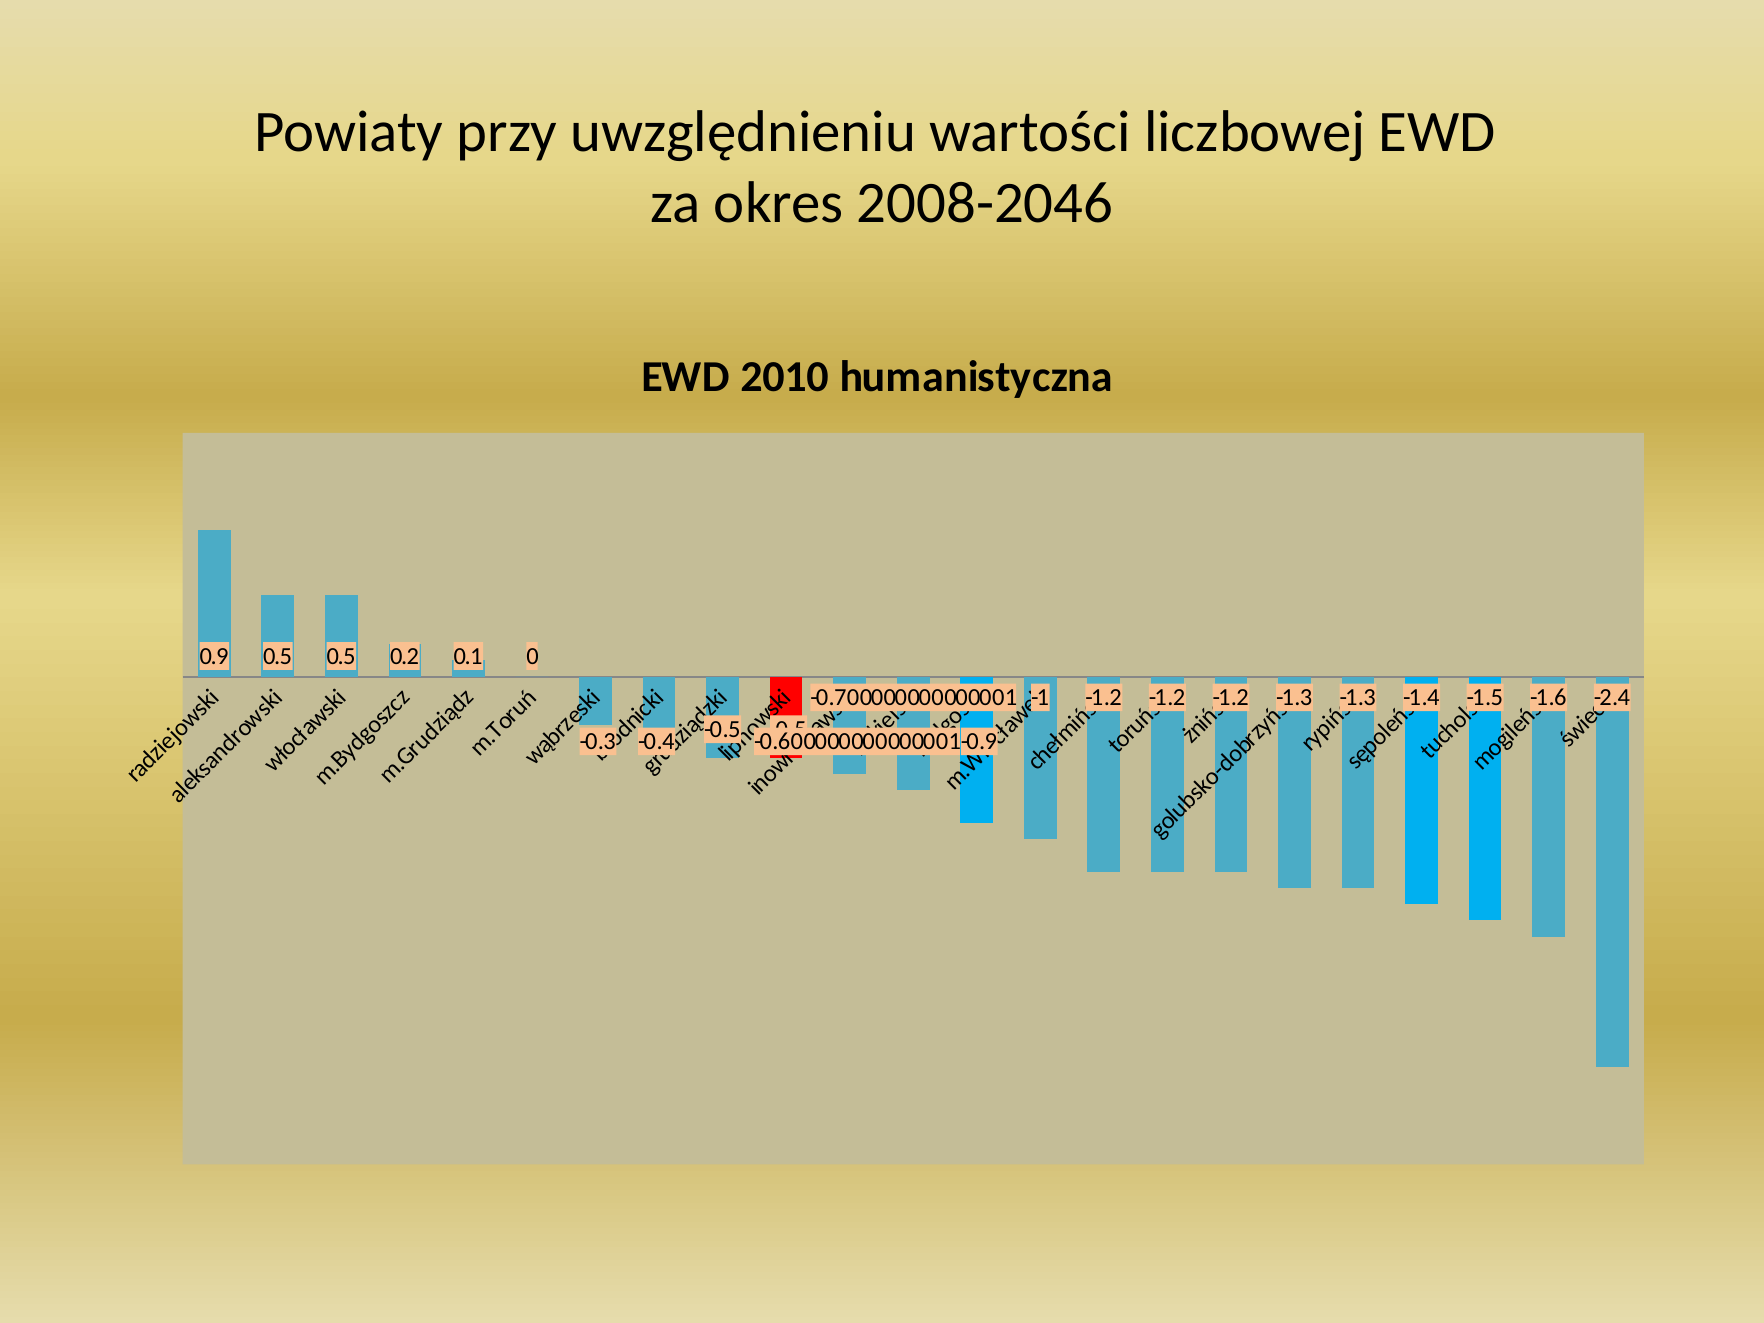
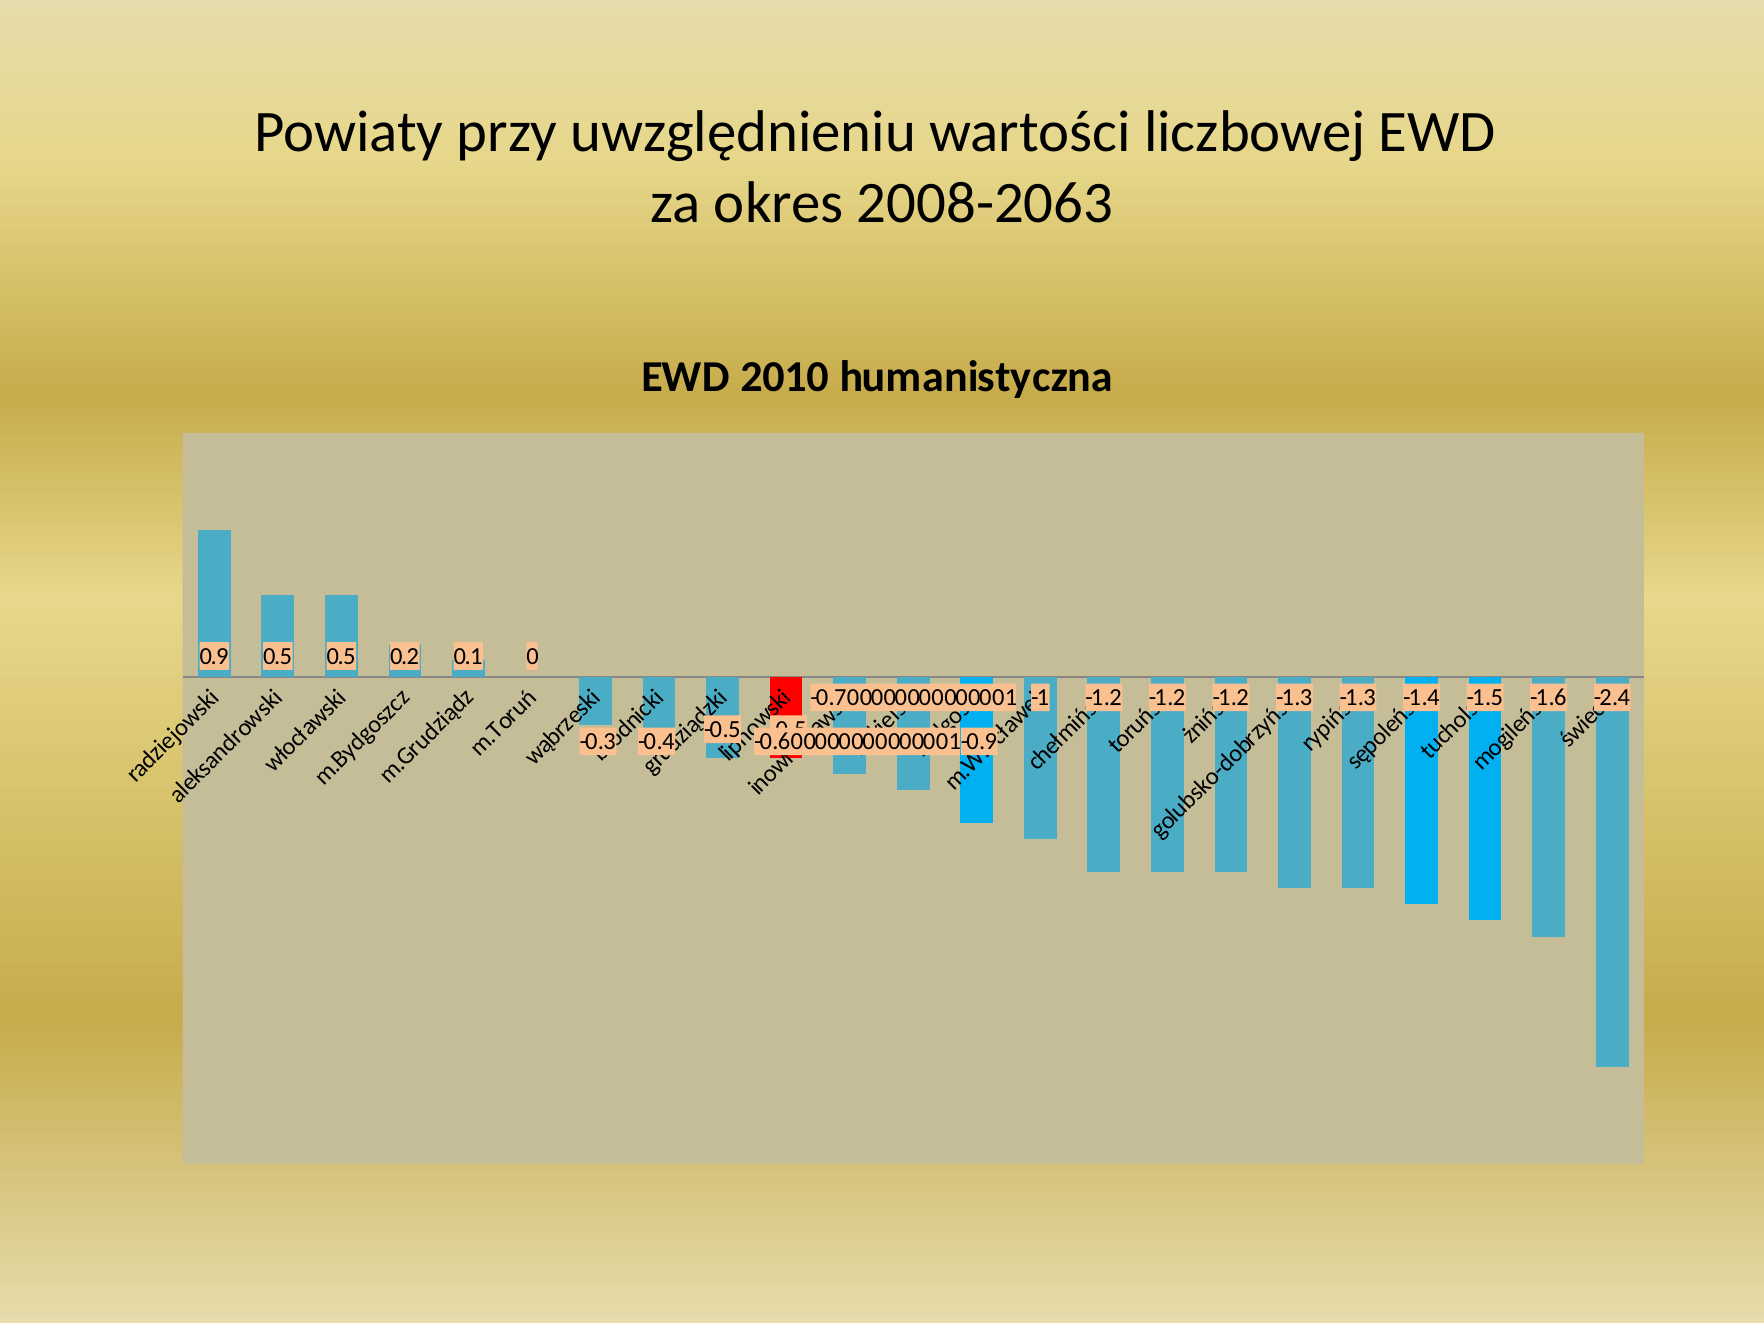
2008-2046: 2008-2046 -> 2008-2063 (985, 203)
